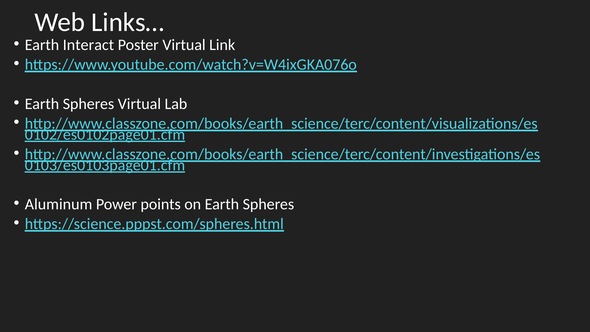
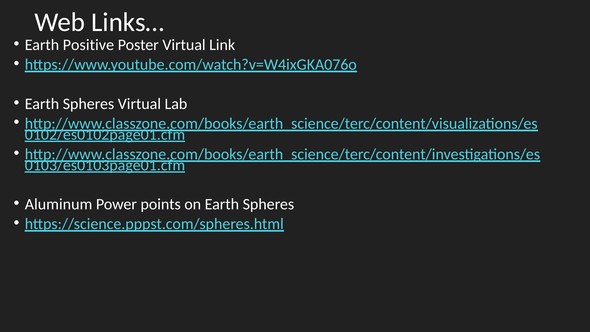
Interact: Interact -> Positive (88, 45)
